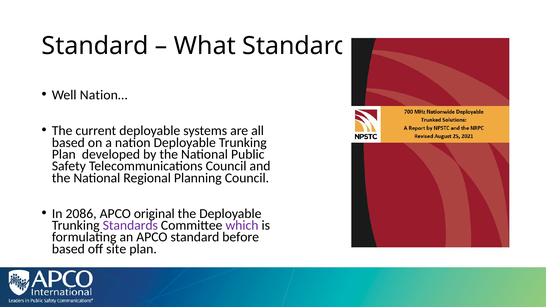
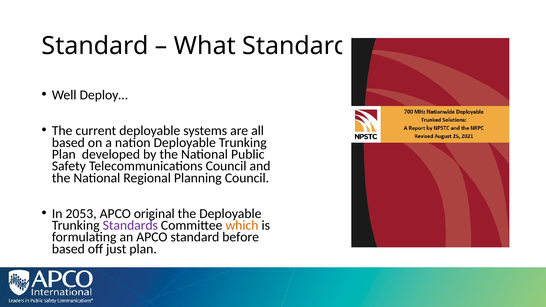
Nation…: Nation… -> Deploy… (104, 95)
2086: 2086 -> 2053 (81, 214)
which colour: purple -> orange (242, 225)
site: site -> just (116, 249)
